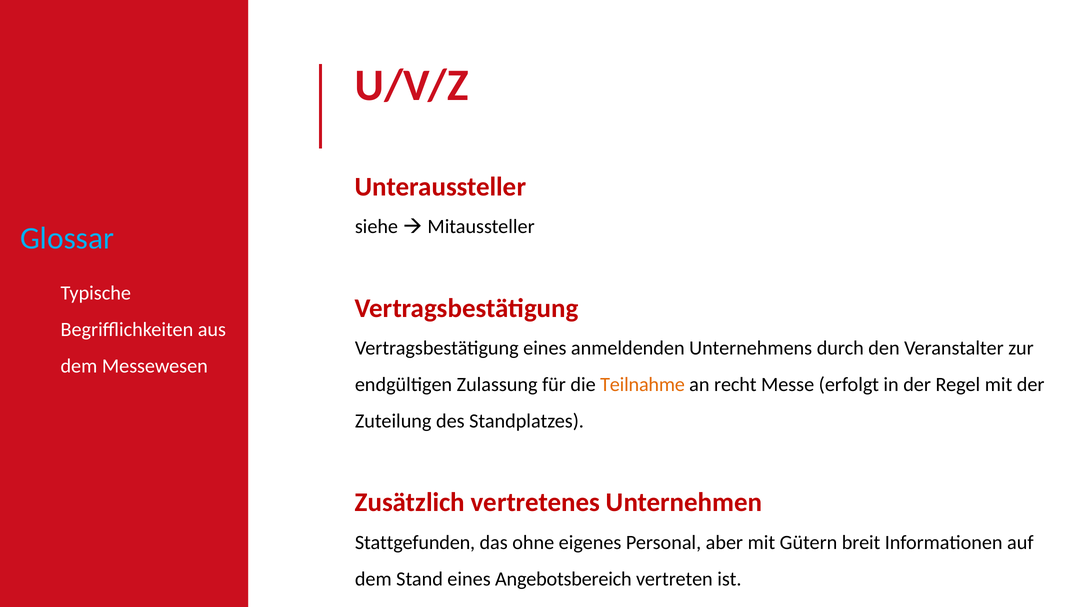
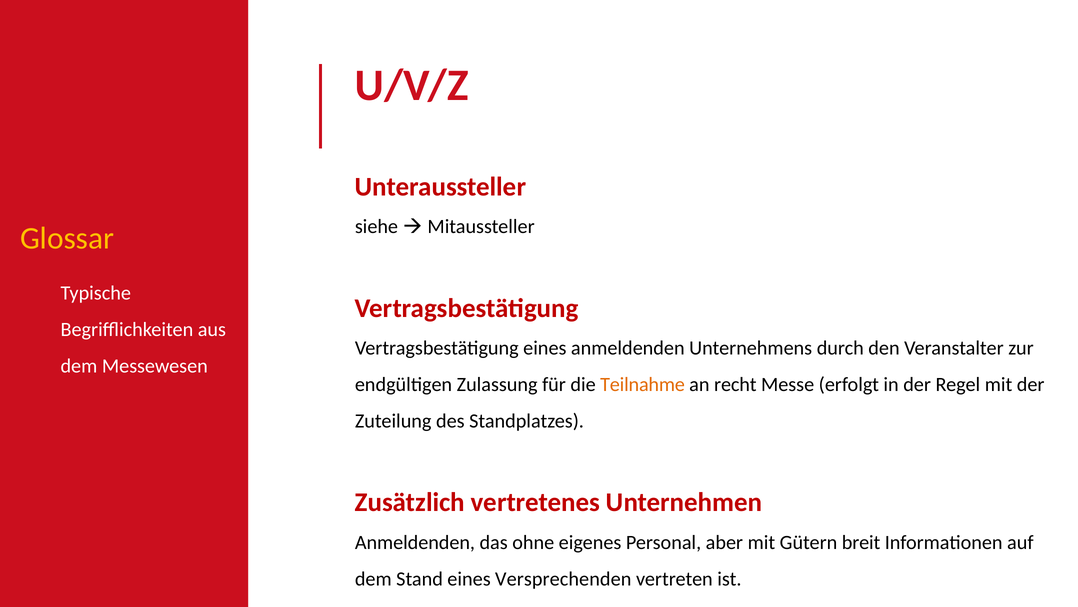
Glossar colour: light blue -> yellow (67, 238)
Stattgefunden: Stattgefunden -> Anmeldenden (415, 542)
Angebotsbereich: Angebotsbereich -> Versprechenden (563, 578)
